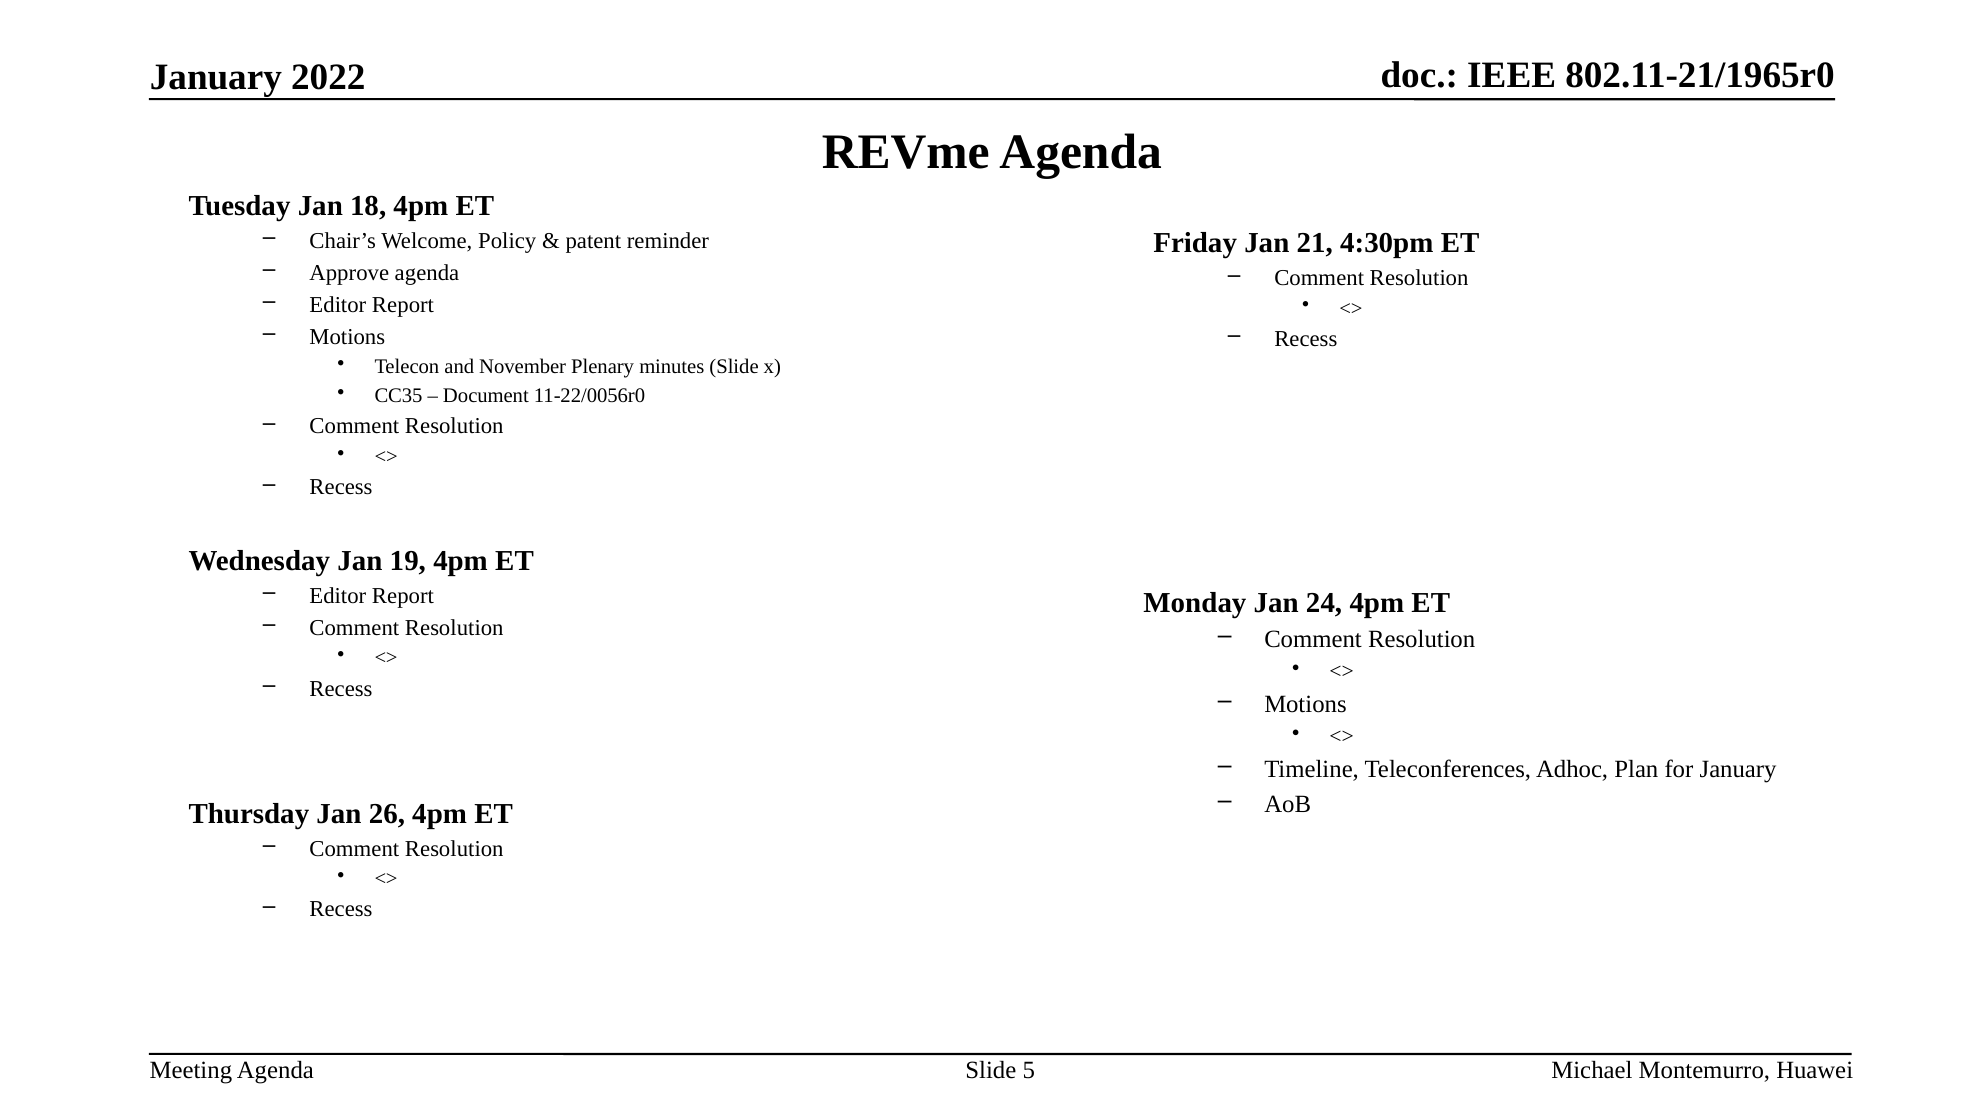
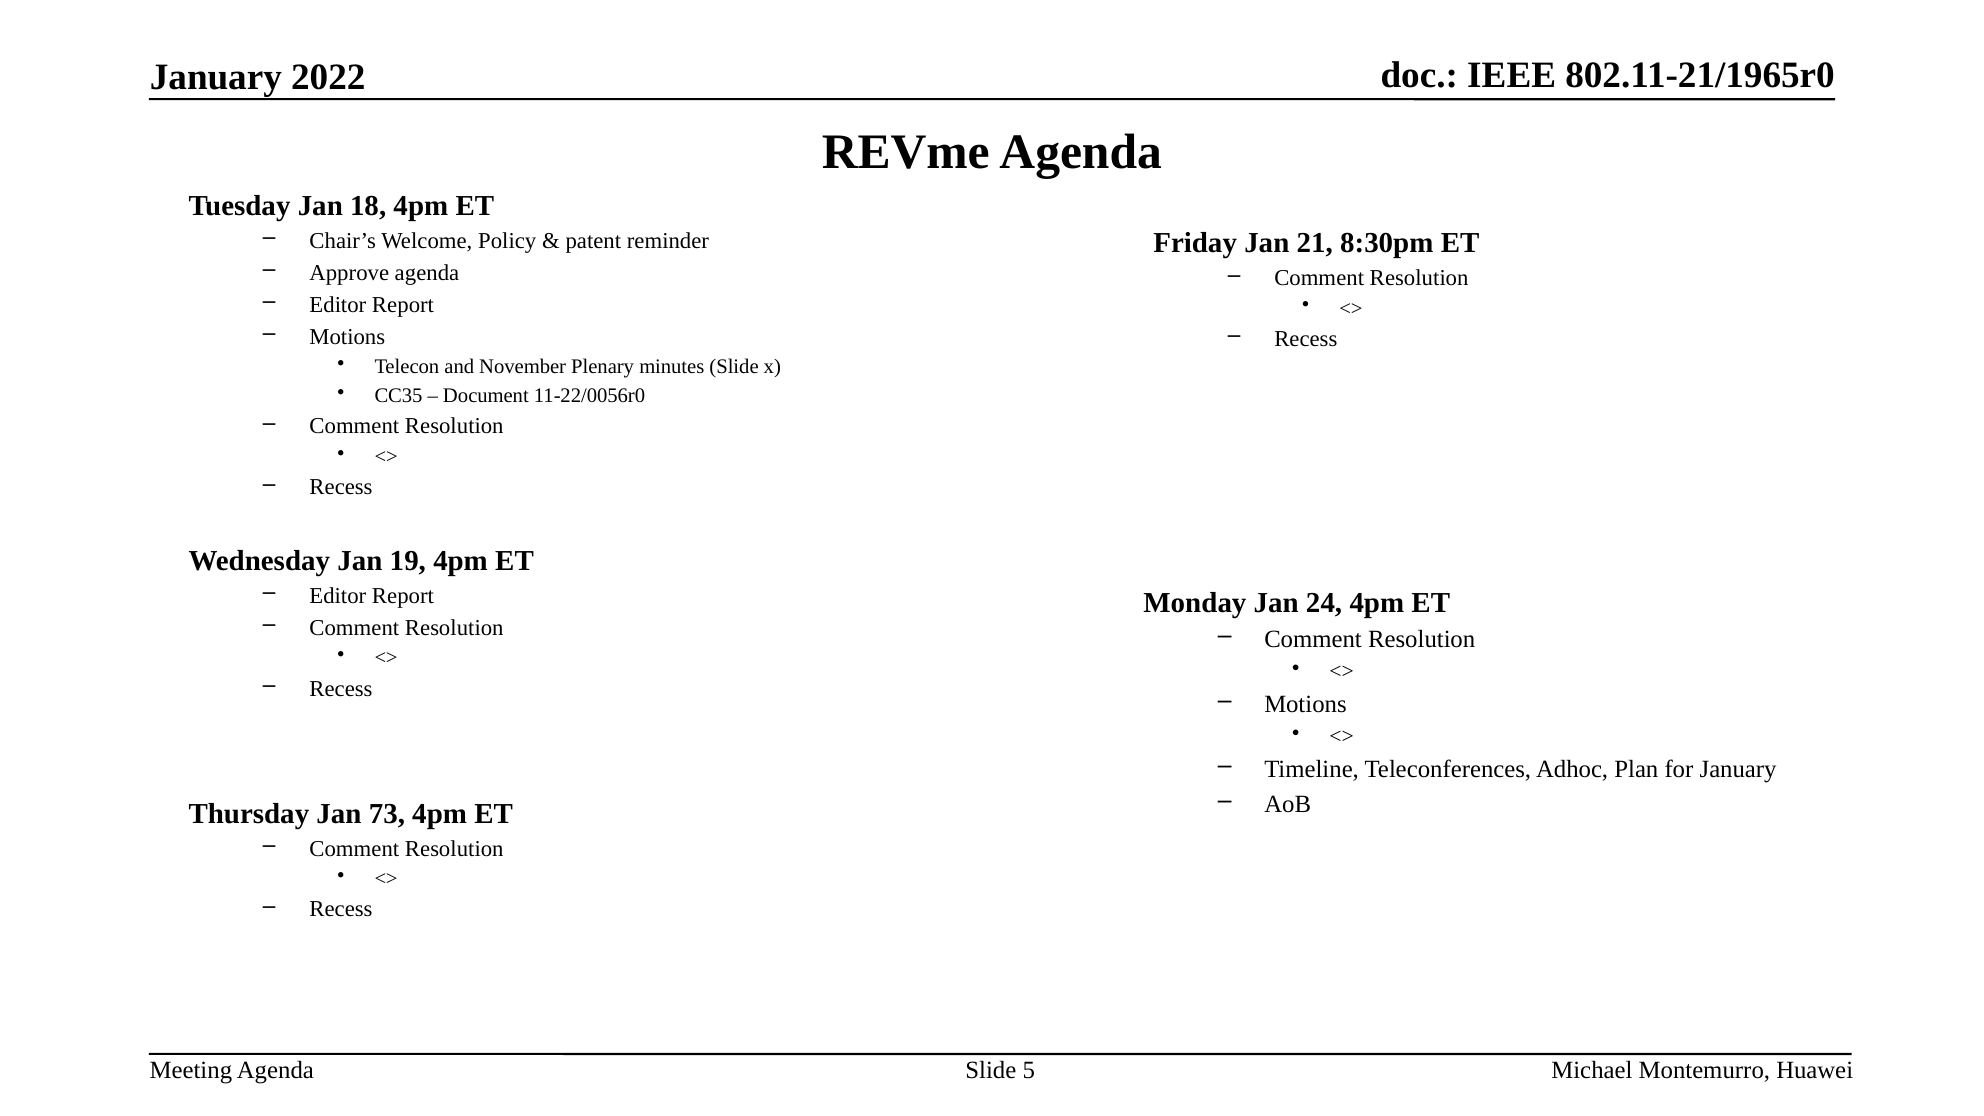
4:30pm: 4:30pm -> 8:30pm (1387, 243)
26: 26 -> 73 (387, 814)
